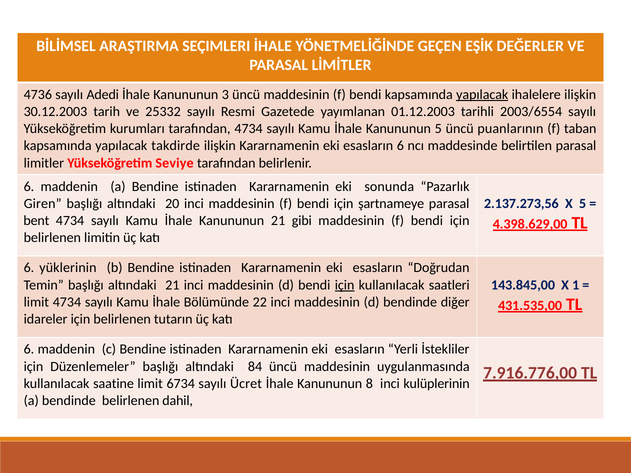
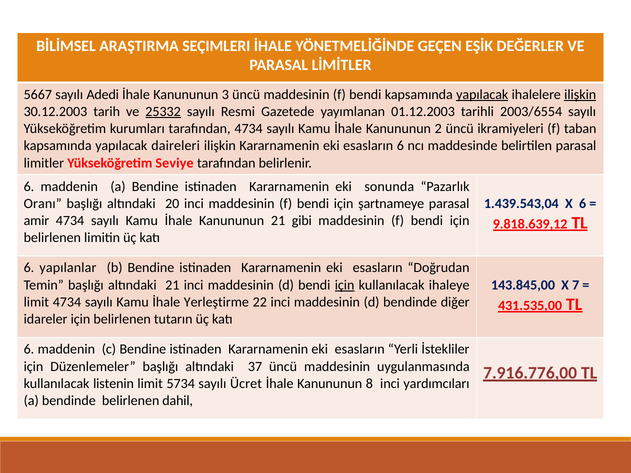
4736: 4736 -> 5667 (38, 94)
ilişkin underline: none -> present (580, 94)
25332 underline: none -> present (163, 112)
Kanununun 5: 5 -> 2 (438, 129)
puanlarının: puanlarının -> ikramiyeleri (511, 129)
takdirde: takdirde -> daireleri (176, 146)
Giren: Giren -> Oranı (43, 204)
2.137.273,56: 2.137.273,56 -> 1.439.543,04 (521, 204)
X 5: 5 -> 6 (583, 204)
bent: bent -> amir (36, 221)
4.398.629,00: 4.398.629,00 -> 9.818.639,12 (530, 224)
yüklerinin: yüklerinin -> yapılanlar (68, 268)
saatleri: saatleri -> ihaleye (449, 285)
1: 1 -> 7 (576, 285)
Bölümünde: Bölümünde -> Yerleştirme (216, 302)
84: 84 -> 37 (255, 367)
saatine: saatine -> listenin (114, 384)
6734: 6734 -> 5734 (181, 384)
kulüplerinin: kulüplerinin -> yardımcıları (436, 384)
